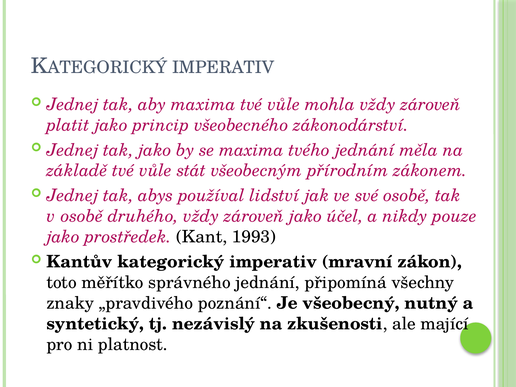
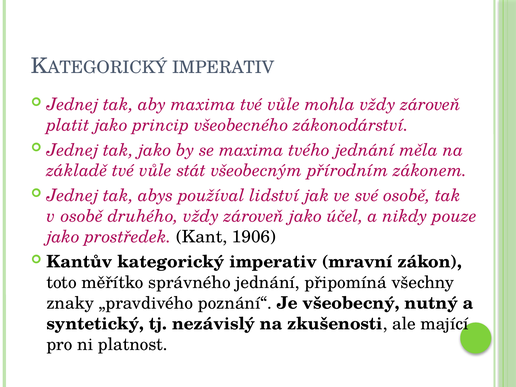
1993: 1993 -> 1906 (254, 237)
